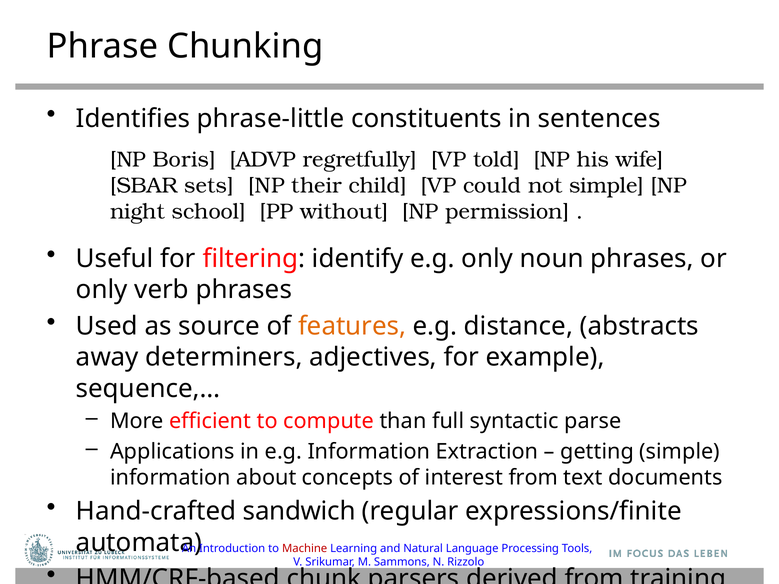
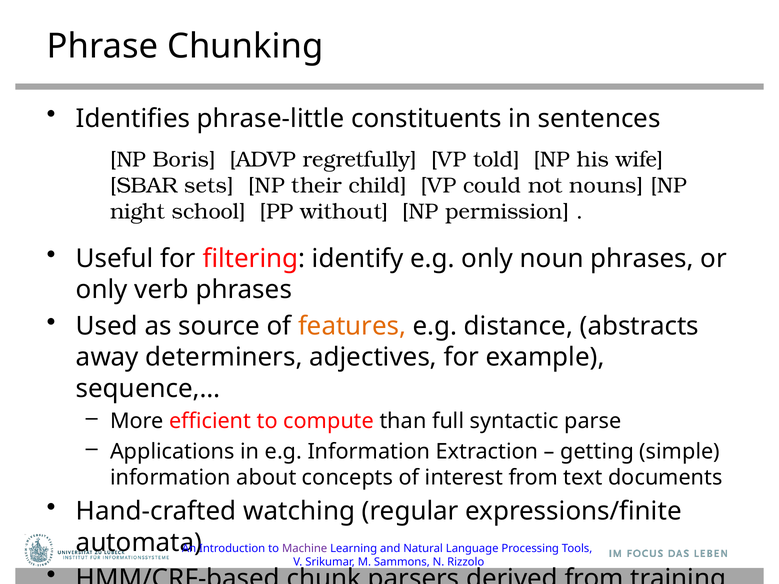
not simple: simple -> nouns (606, 186)
sandwich: sandwich -> watching (299, 512)
Machine colour: red -> purple (305, 549)
